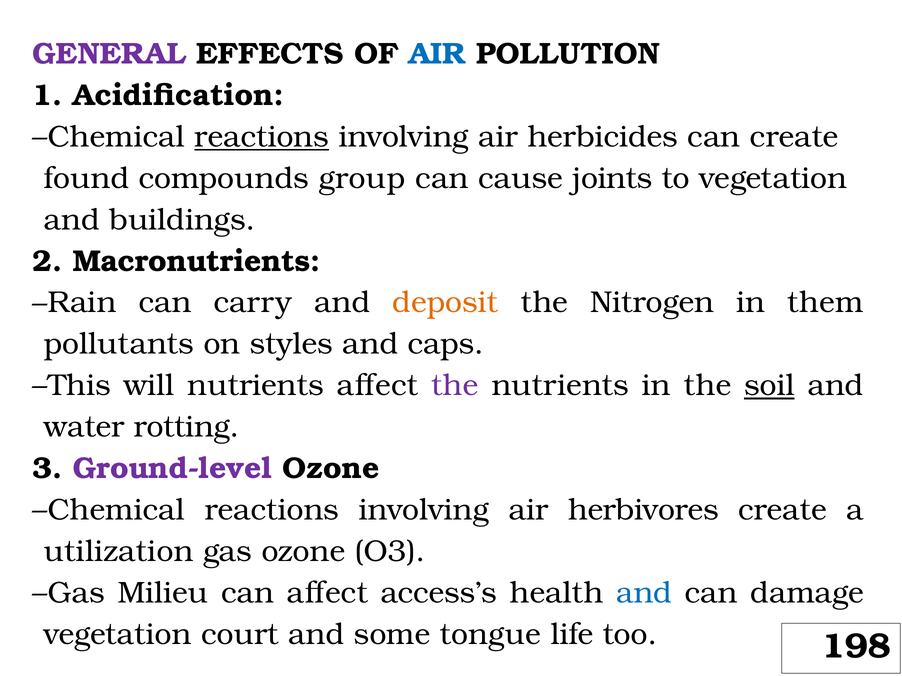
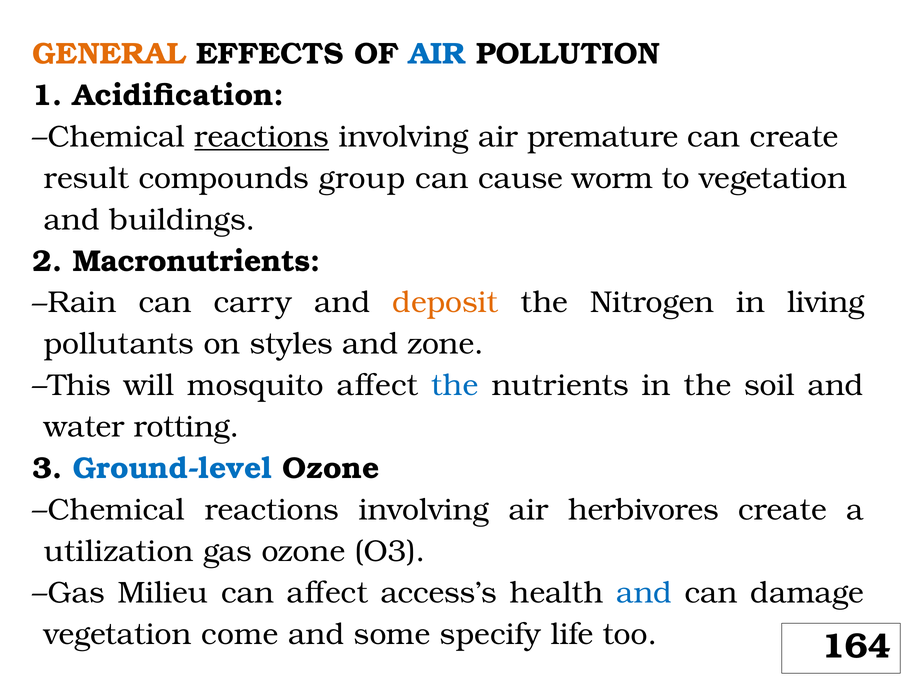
GENERAL colour: purple -> orange (109, 54)
herbicides: herbicides -> premature (603, 137)
found: found -> result (86, 178)
joints: joints -> worm (612, 178)
them: them -> living (826, 303)
caps: caps -> zone (446, 344)
will nutrients: nutrients -> mosquito (256, 386)
the colour: purple -> blue (455, 386)
soil underline: present -> none (769, 386)
Ground-level colour: purple -> blue (172, 469)
court: court -> come (240, 635)
tongue: tongue -> specify (490, 635)
198: 198 -> 164 (856, 647)
